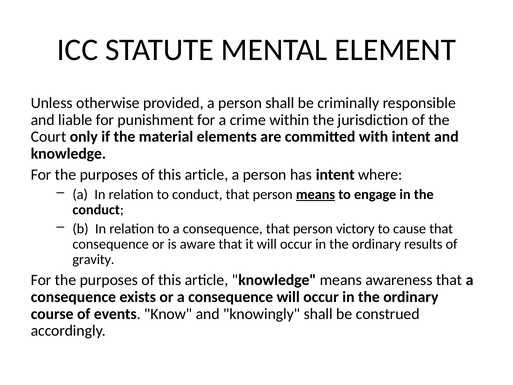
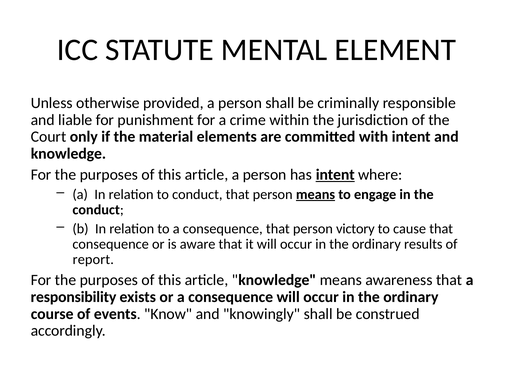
intent underline: none -> present (335, 175)
gravity: gravity -> report (93, 259)
consequence: consequence -> responsibility (73, 297)
